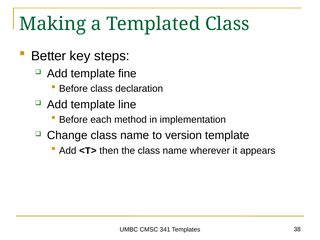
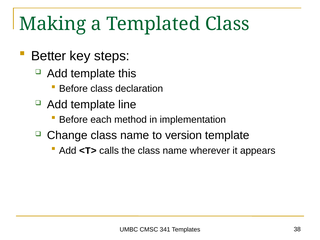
fine: fine -> this (127, 74)
then: then -> calls (109, 151)
